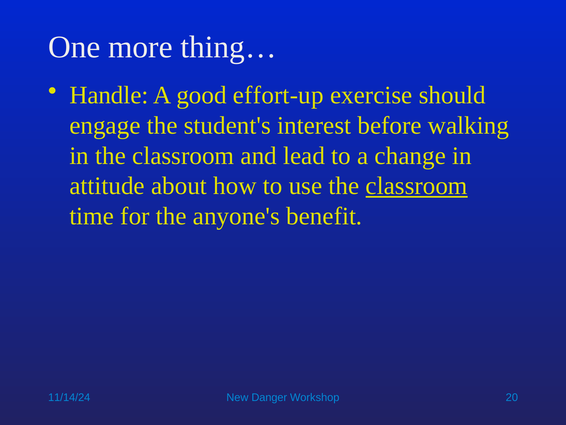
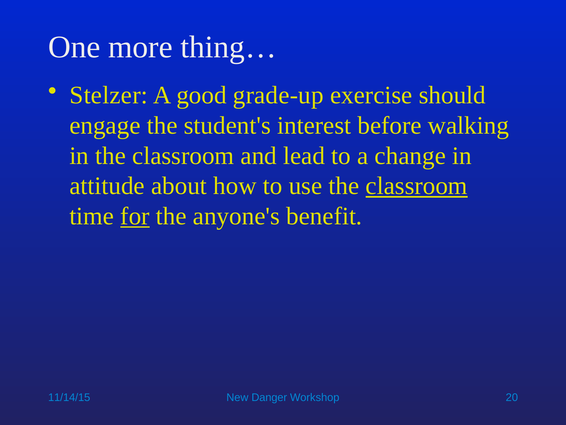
Handle: Handle -> Stelzer (109, 95)
effort-up: effort-up -> grade-up (278, 95)
for underline: none -> present (135, 216)
11/14/24: 11/14/24 -> 11/14/15 (69, 397)
